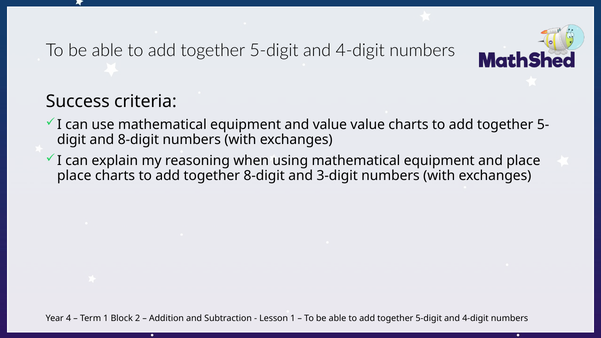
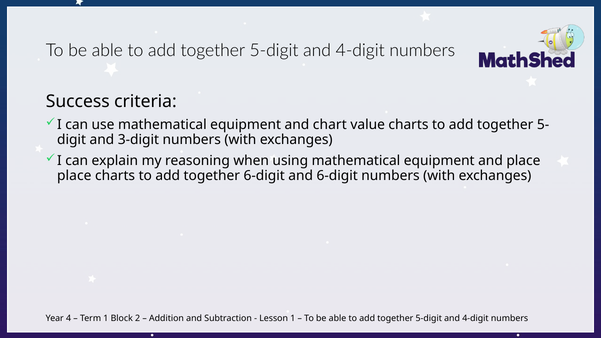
and value: value -> chart (330, 125)
and 8-digit: 8-digit -> 3-digit (138, 140)
together 8-digit: 8-digit -> 6-digit (264, 176)
and 3-digit: 3-digit -> 6-digit (337, 176)
